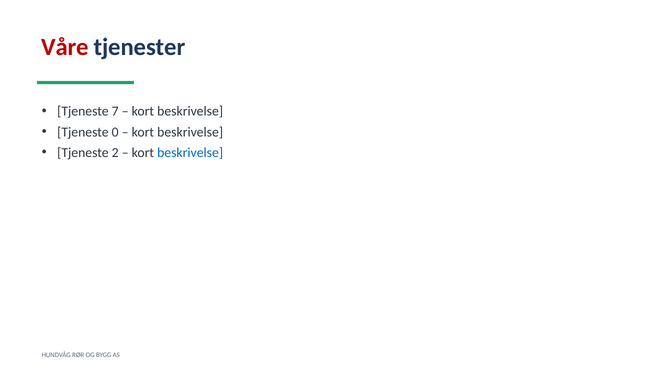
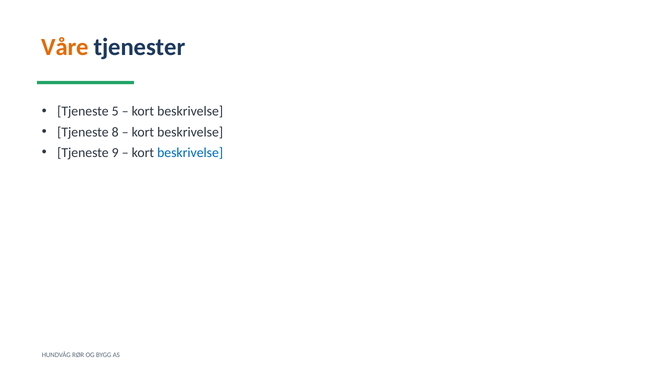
Våre colour: red -> orange (65, 47)
7: 7 -> 5 (115, 111)
0: 0 -> 8 (115, 132)
2: 2 -> 9 (115, 152)
